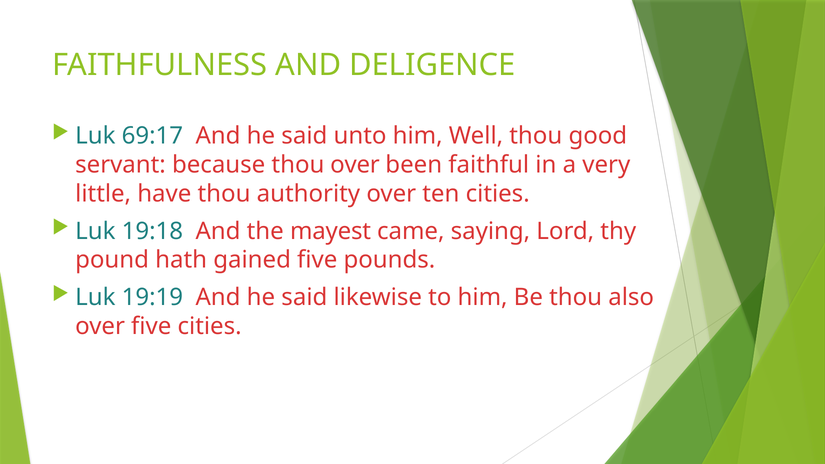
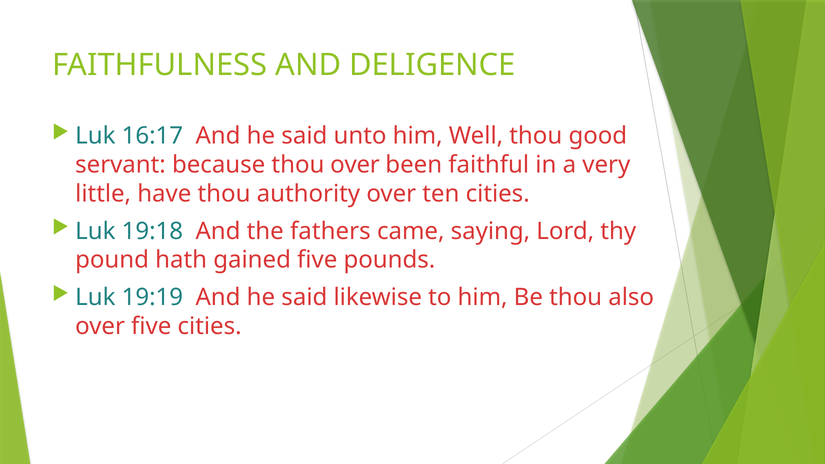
69:17: 69:17 -> 16:17 (152, 136)
mayest: mayest -> fathers (330, 231)
